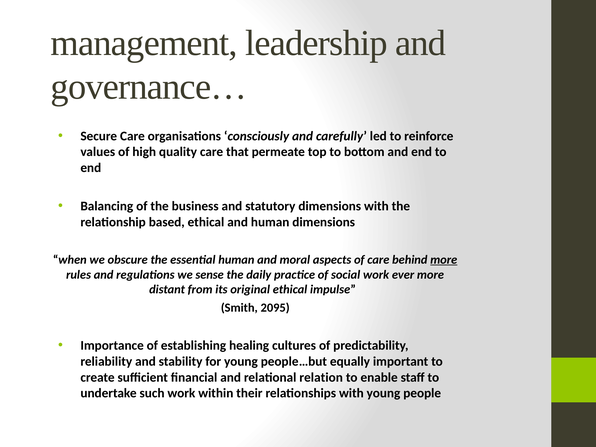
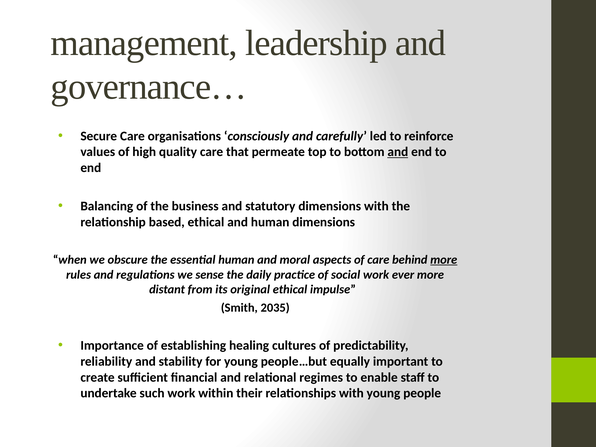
and underline: none -> present (398, 152)
2095: 2095 -> 2035 (275, 308)
relation: relation -> regimes (321, 377)
